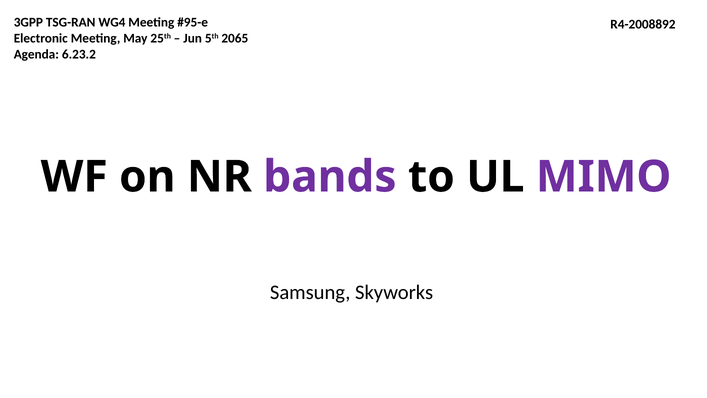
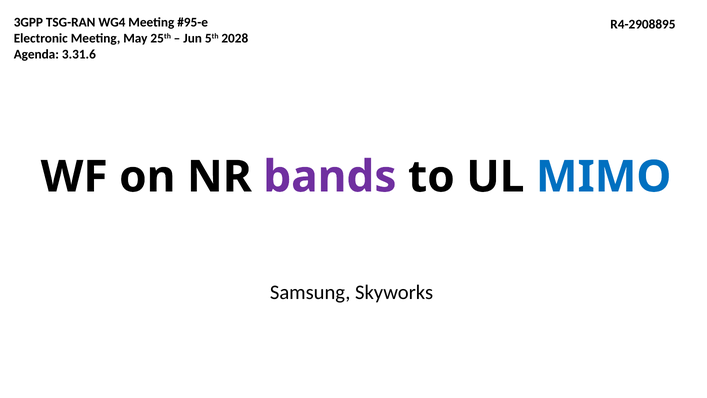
R4-2008892: R4-2008892 -> R4-2908895 (643, 24)
2065: 2065 -> 2028 (235, 38)
6.23.2: 6.23.2 -> 3.31.6 (79, 54)
MIMO colour: purple -> blue (604, 177)
